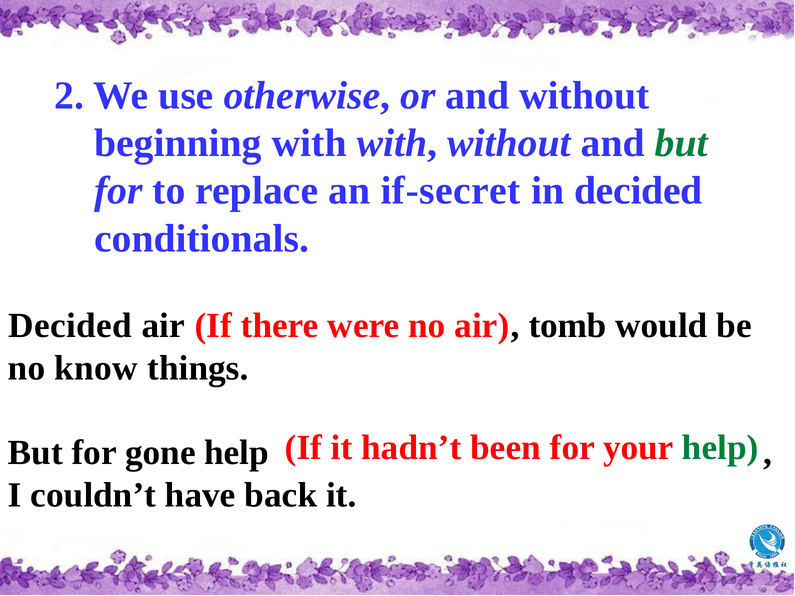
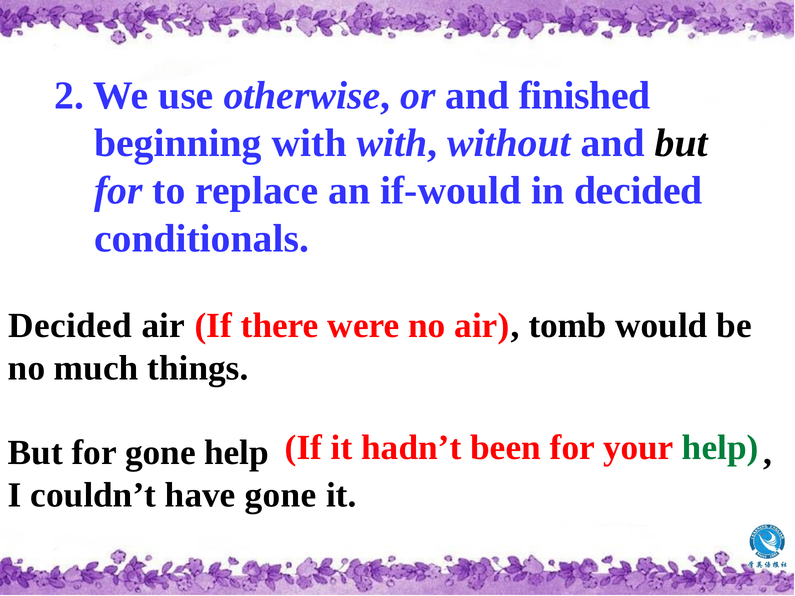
and without: without -> finished (585, 95)
but colour: green -> black (681, 143)
if-secret: if-secret -> if-would (451, 191)
know: know -> much (96, 368)
have back: back -> gone (281, 495)
